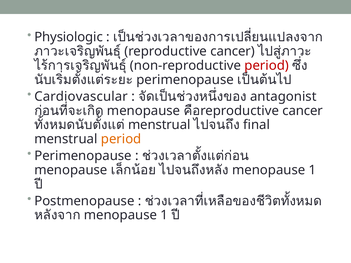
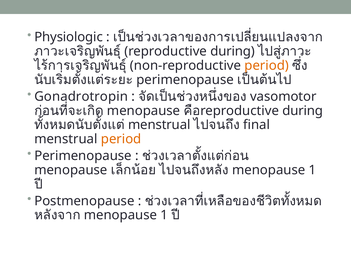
reproductive cancer: cancer -> during (233, 51)
period colour: red -> orange (267, 66)
Cardiovascular: Cardiovascular -> Gonadrotropin (81, 97)
antagonist: antagonist -> vasomotor (283, 97)
cancer: cancer -> during (303, 111)
